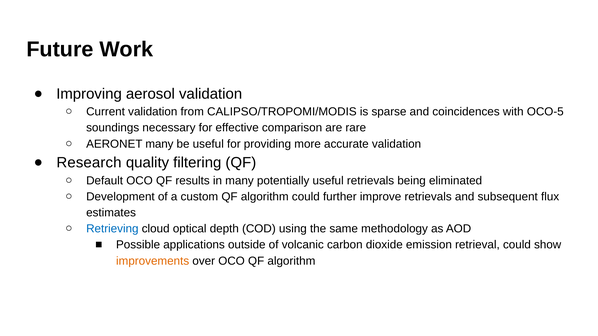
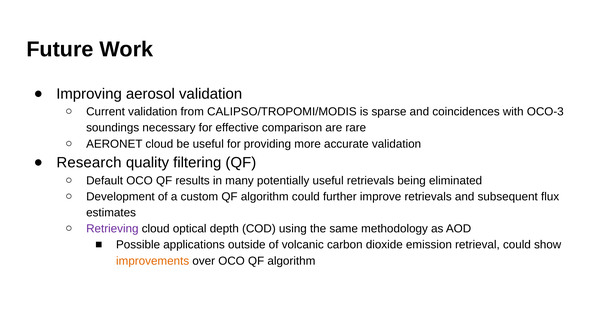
OCO-5: OCO-5 -> OCO-3 (545, 112)
AERONET many: many -> cloud (159, 144)
Retrieving colour: blue -> purple (112, 229)
